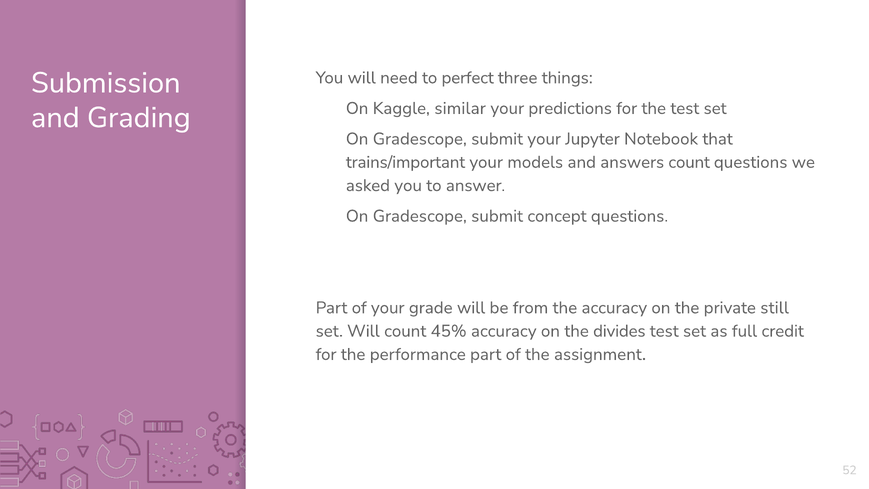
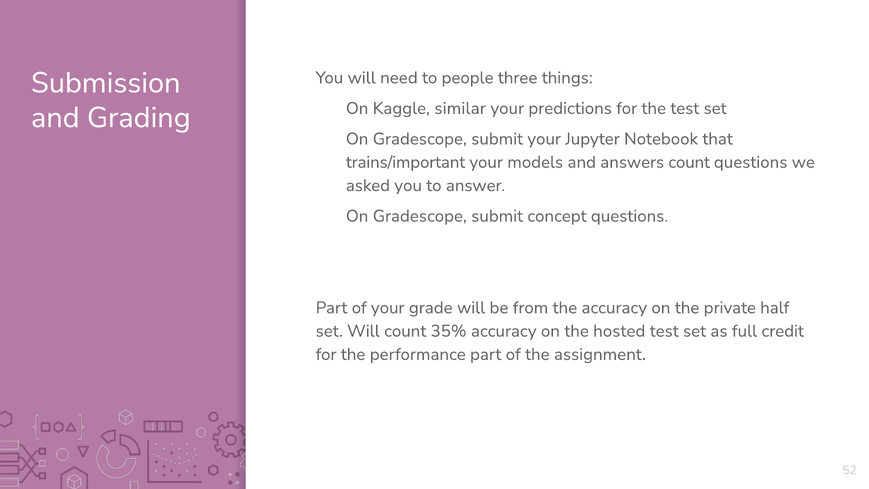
perfect: perfect -> people (468, 78)
still: still -> half (775, 308)
45%: 45% -> 35% (449, 331)
divides: divides -> hosted (619, 331)
